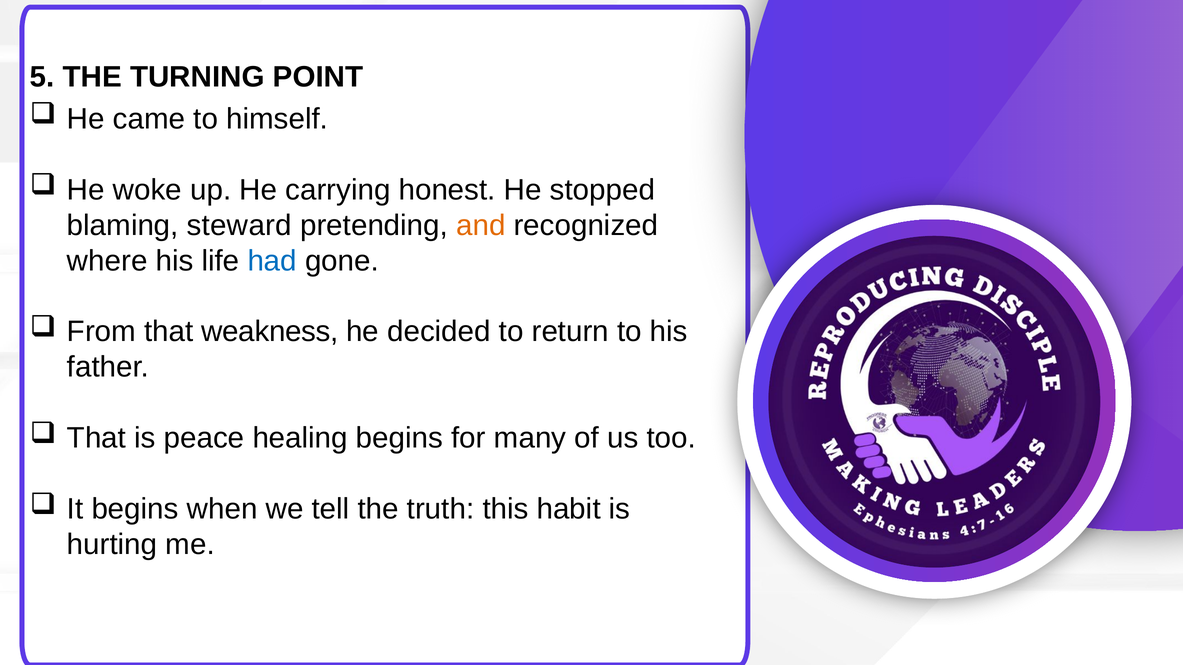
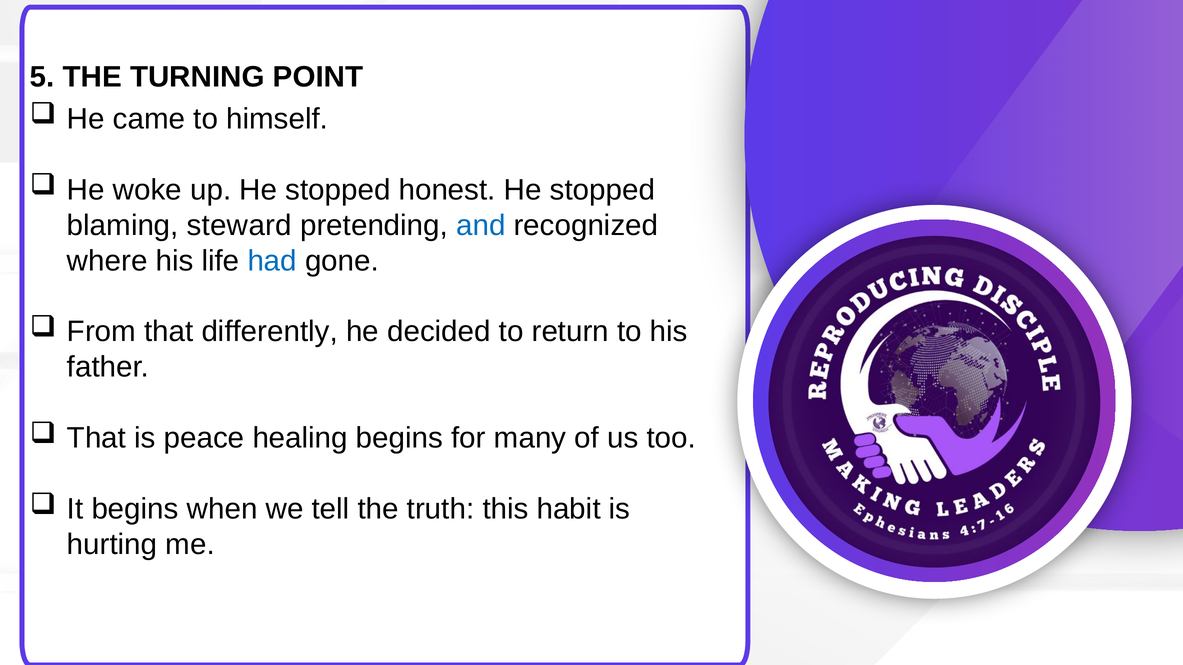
up He carrying: carrying -> stopped (338, 190)
and colour: orange -> blue (481, 225)
weakness: weakness -> differently (270, 332)
